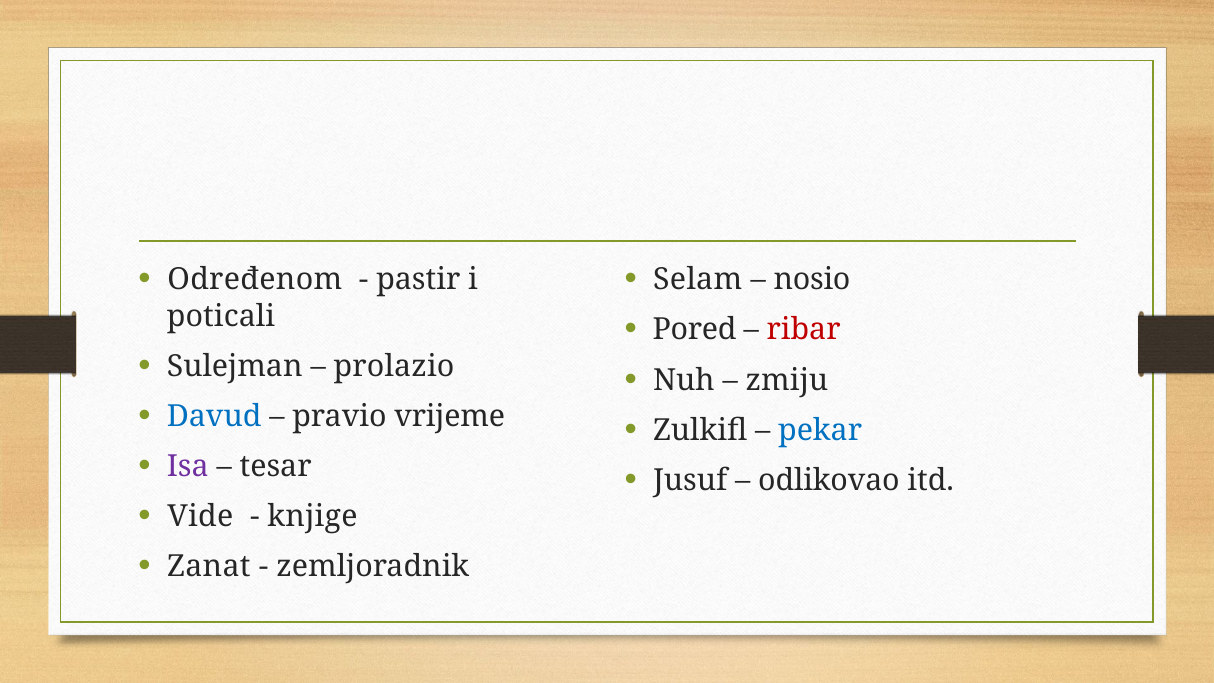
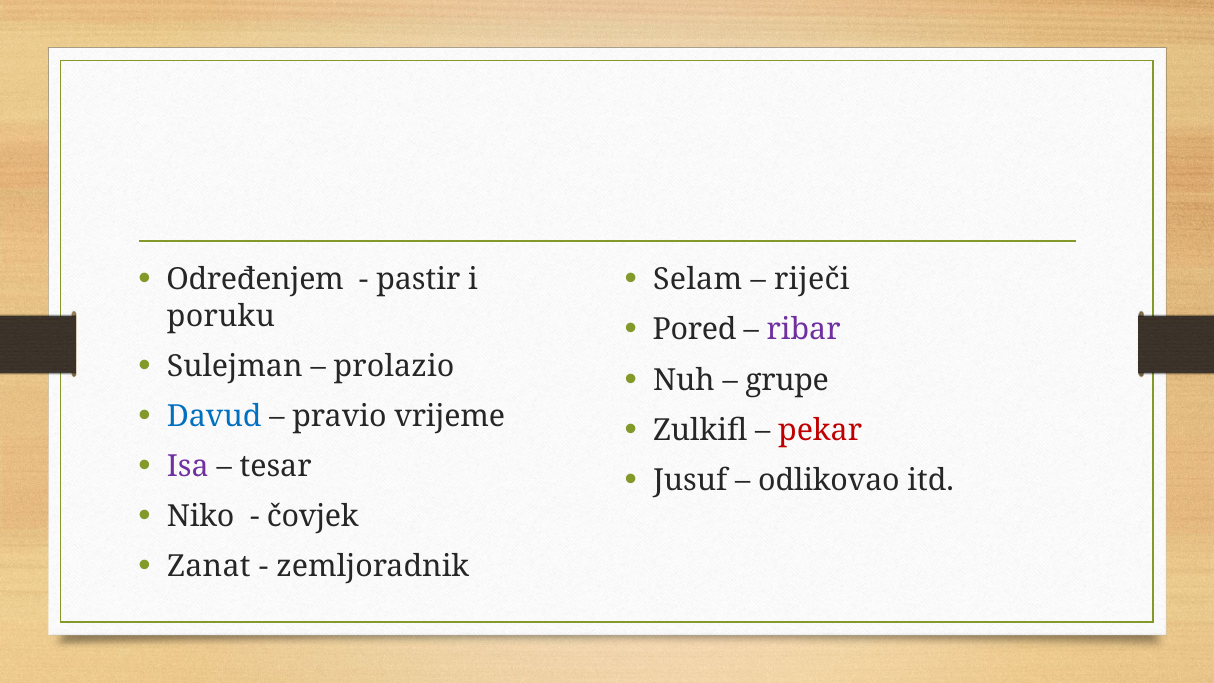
Određenom: Određenom -> Određenjem (255, 280)
nosio: nosio -> riječi (812, 280)
poticali: poticali -> poruku (221, 316)
ribar colour: red -> purple (804, 330)
zmiju: zmiju -> grupe (787, 380)
pekar colour: blue -> red (820, 430)
Vide: Vide -> Niko (201, 517)
knjige: knjige -> čovjek (313, 517)
